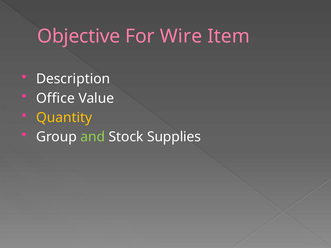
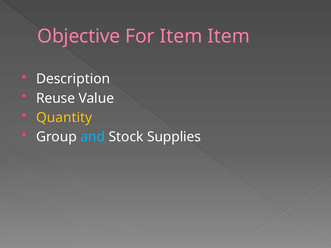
For Wire: Wire -> Item (181, 36)
Office: Office -> Reuse (56, 98)
and colour: light green -> light blue (93, 137)
